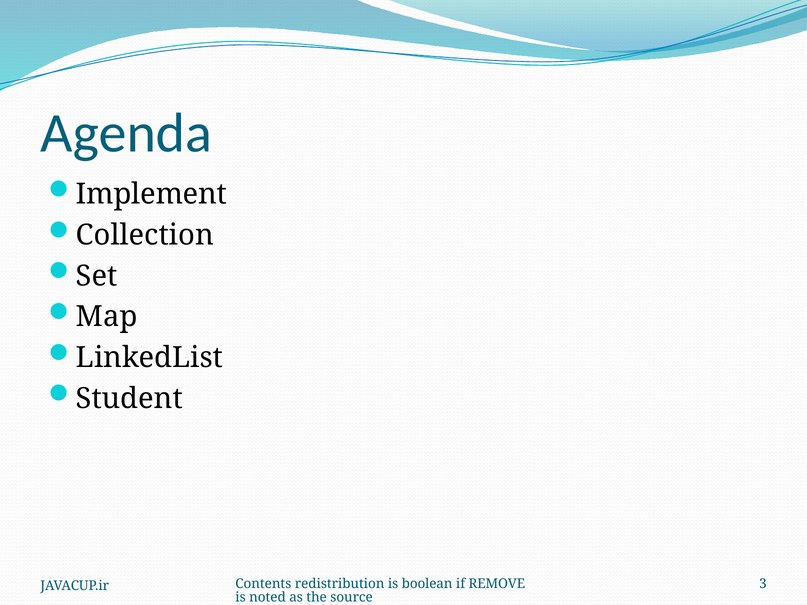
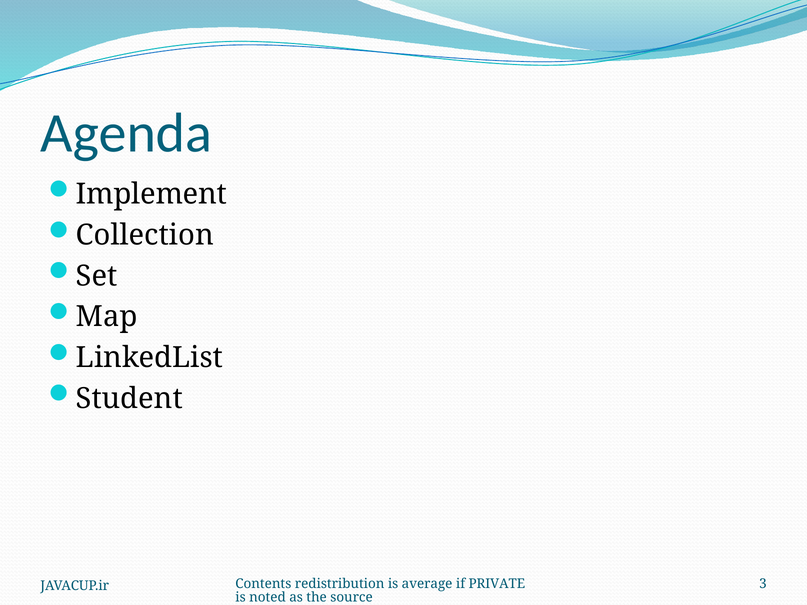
boolean: boolean -> average (427, 584)
REMOVE: REMOVE -> PRIVATE (497, 584)
